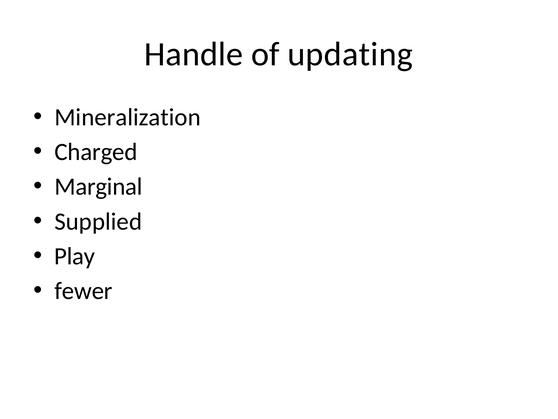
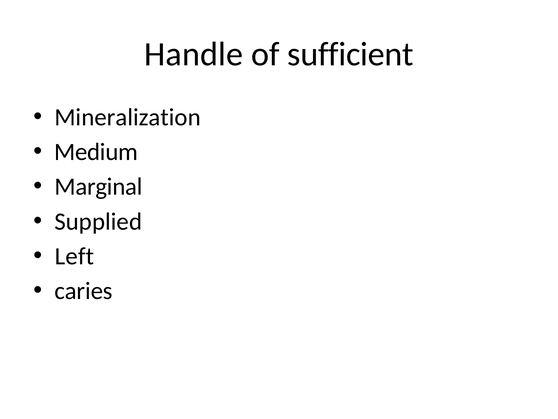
updating: updating -> sufficient (350, 54)
Charged: Charged -> Medium (96, 152)
Play: Play -> Left (74, 256)
fewer: fewer -> caries (84, 291)
